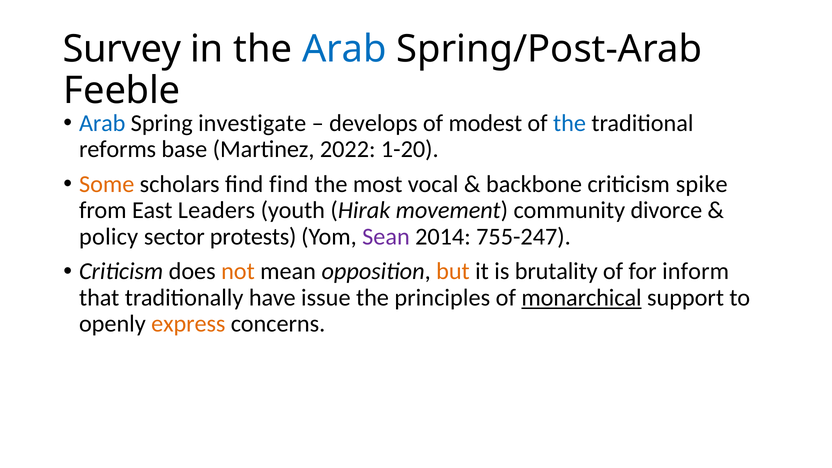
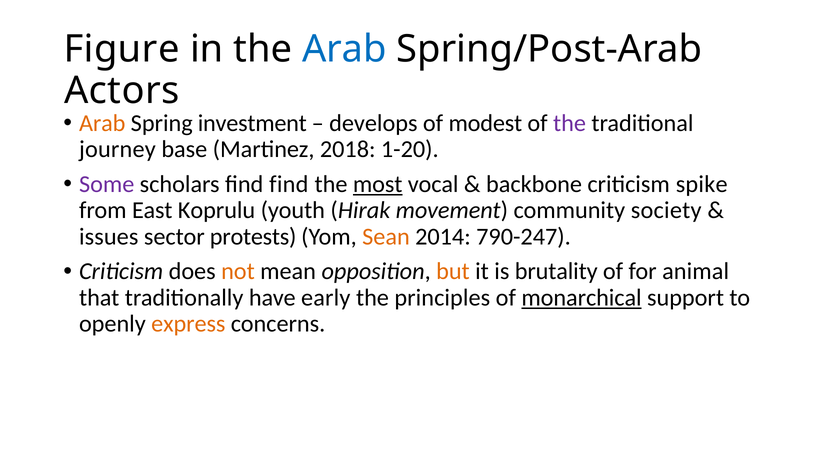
Survey: Survey -> Figure (122, 49)
Feeble: Feeble -> Actors (122, 90)
Arab colour: blue -> orange (102, 123)
investigate: investigate -> investment (252, 123)
the colour: blue -> purple (570, 123)
reforms: reforms -> journey (117, 149)
2022: 2022 -> 2018 (348, 149)
Some colour: orange -> purple (107, 184)
most underline: none -> present (378, 184)
Leaders: Leaders -> Koprulu (217, 210)
divorce: divorce -> society (666, 210)
policy: policy -> issues (109, 237)
Sean colour: purple -> orange (386, 237)
755-247: 755-247 -> 790-247 (523, 237)
inform: inform -> animal (696, 271)
issue: issue -> early (326, 298)
